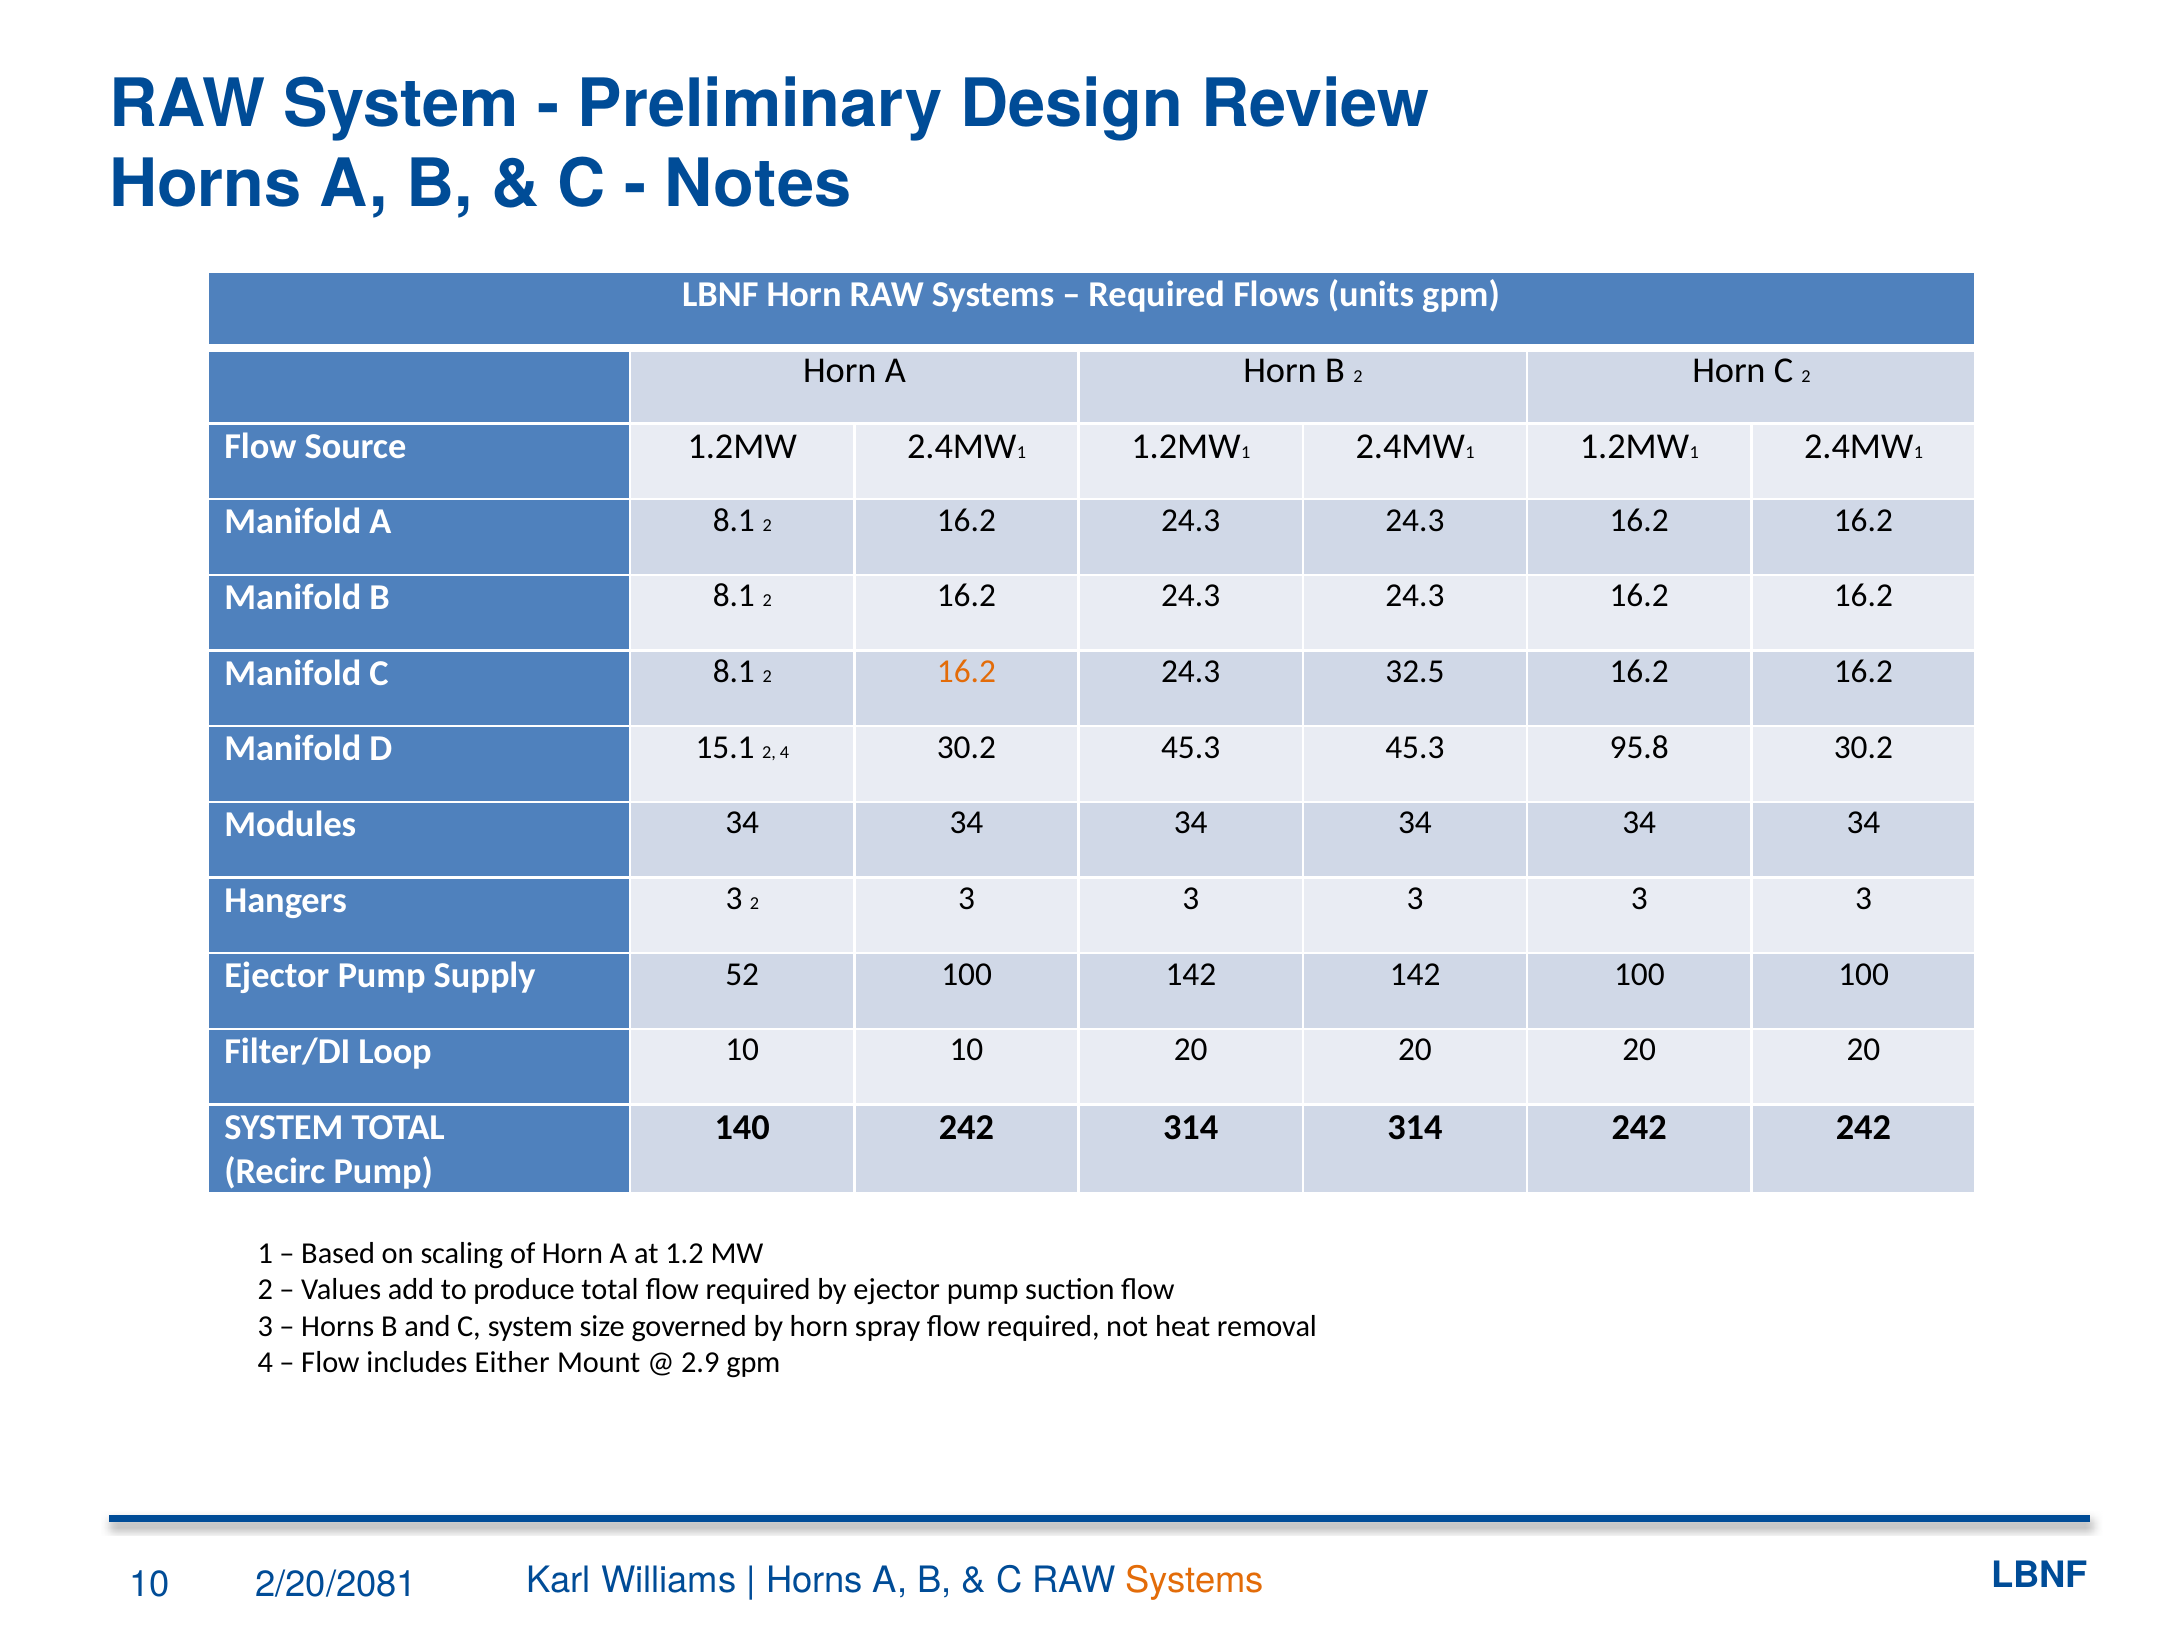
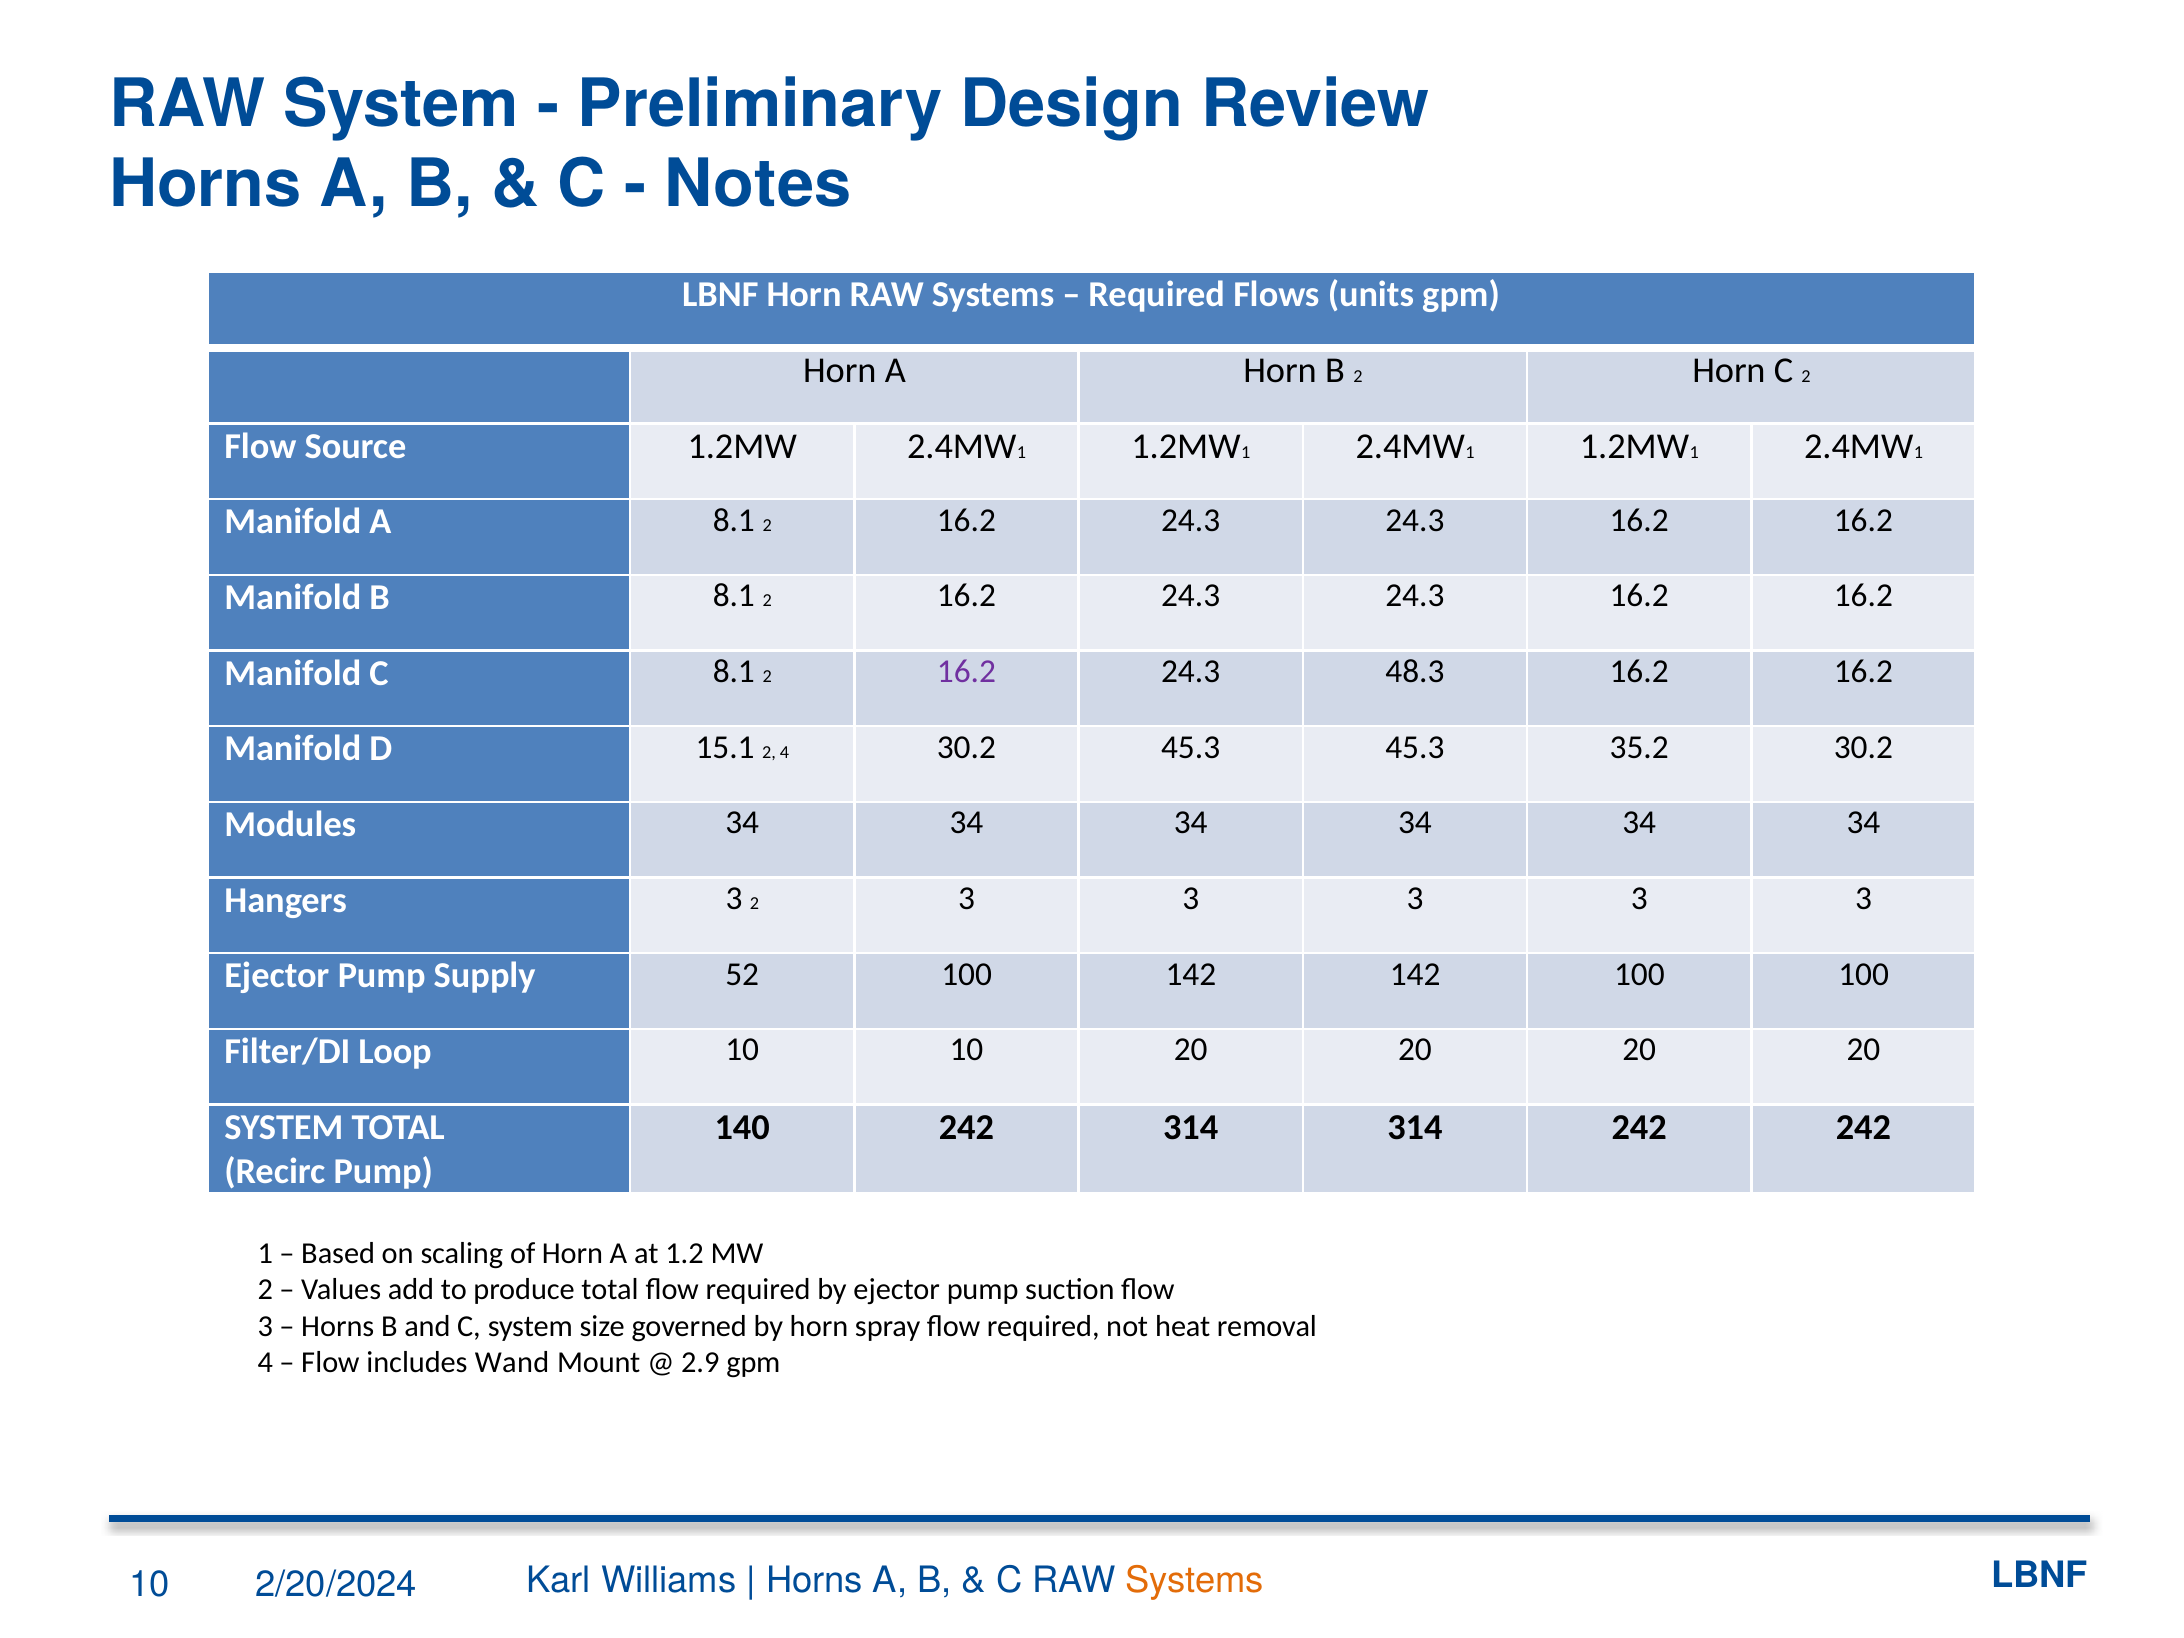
16.2 colour: orange -> purple (966, 672)
32.5: 32.5 -> 48.3 (1415, 672)
95.8: 95.8 -> 35.2 (1639, 747)
Either: Either -> Wand (512, 1363)
2/20/2081: 2/20/2081 -> 2/20/2024 (336, 1585)
